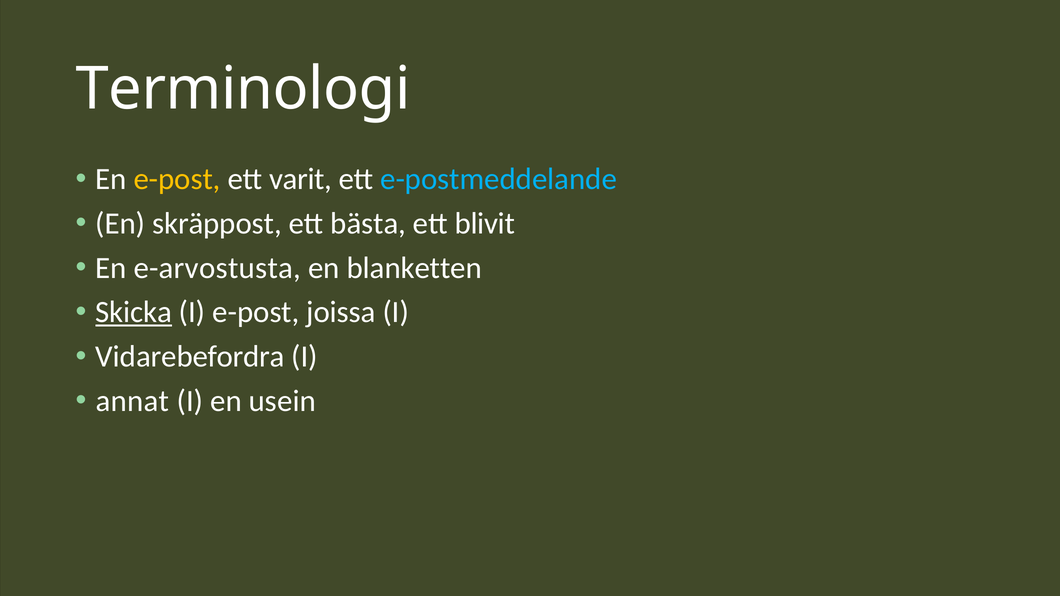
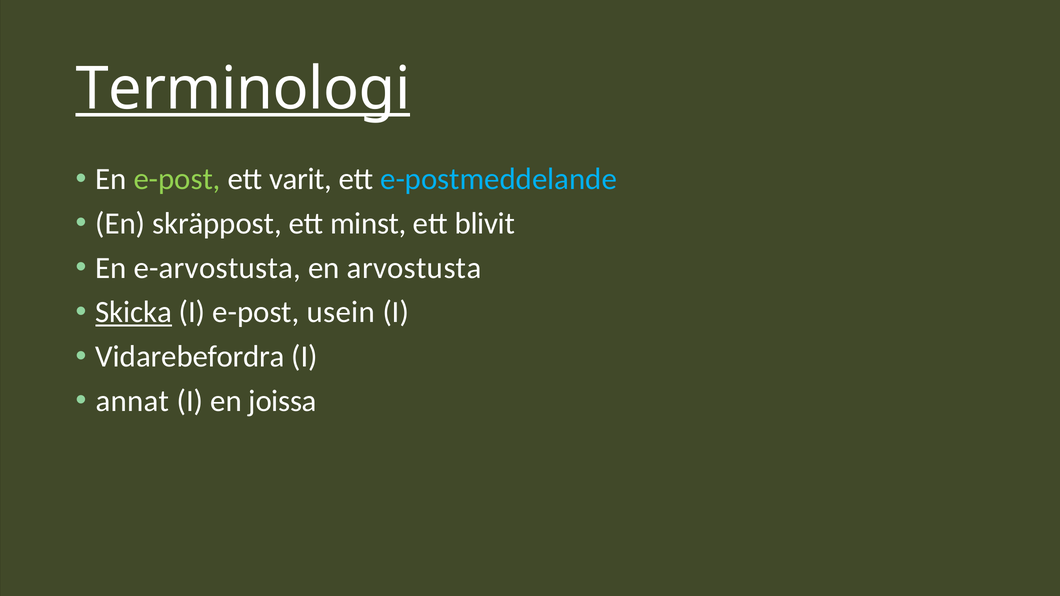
Terminologi underline: none -> present (243, 89)
e-post colour: yellow -> light green (177, 179)
bästa: bästa -> minst (368, 224)
blanketten: blanketten -> arvostusta (414, 268)
joissa: joissa -> usein (341, 312)
usein: usein -> joissa (283, 401)
